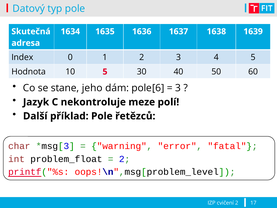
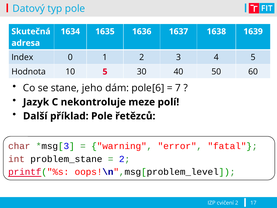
3: 3 -> 7 (178, 88)
problem_float: problem_float -> problem_stane (66, 159)
